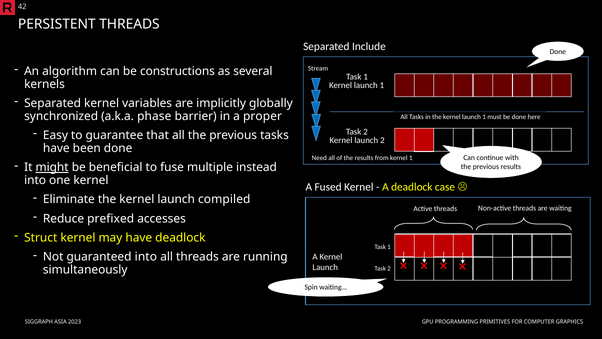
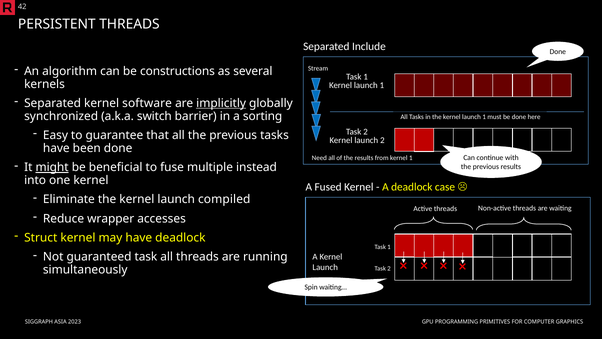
variables: variables -> software (147, 103)
implicitly underline: none -> present (221, 103)
phase: phase -> switch (154, 116)
proper: proper -> sorting (263, 116)
prefixed: prefixed -> wrapper (111, 218)
guaranteed into: into -> task (146, 257)
